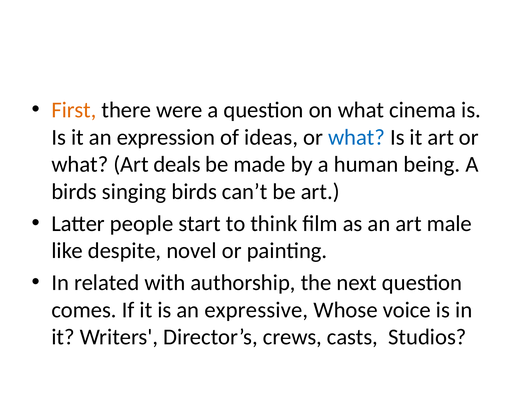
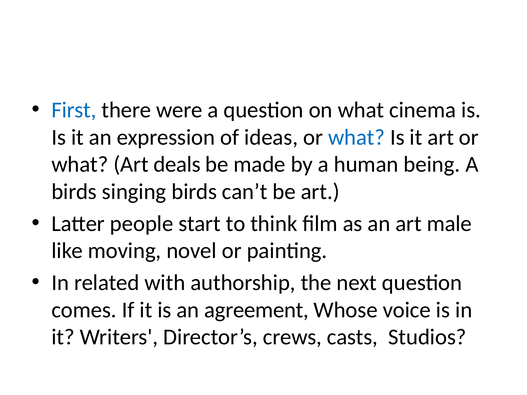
First colour: orange -> blue (74, 110)
despite: despite -> moving (125, 251)
expressive: expressive -> agreement (257, 310)
